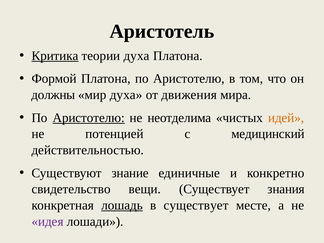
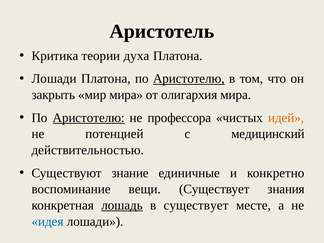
Критика underline: present -> none (55, 56)
Формой: Формой -> Лошади (54, 79)
Аристотелю underline: none -> present (189, 79)
должны: должны -> закрыть (53, 95)
мир духа: духа -> мира (126, 95)
движения: движения -> олигархия (189, 95)
неотделима: неотделима -> профессора (179, 118)
свидетельство: свидетельство -> воспоминание (71, 189)
идея colour: purple -> blue (48, 222)
